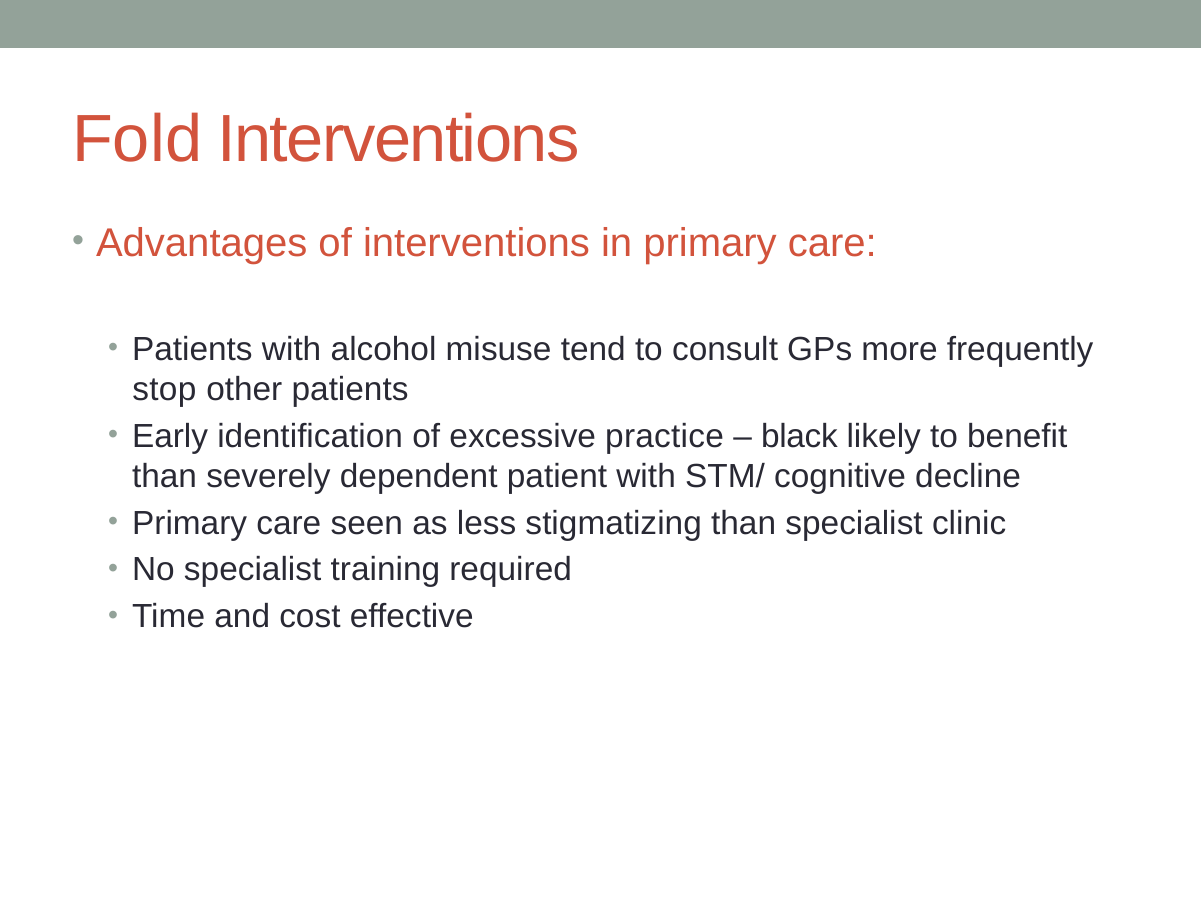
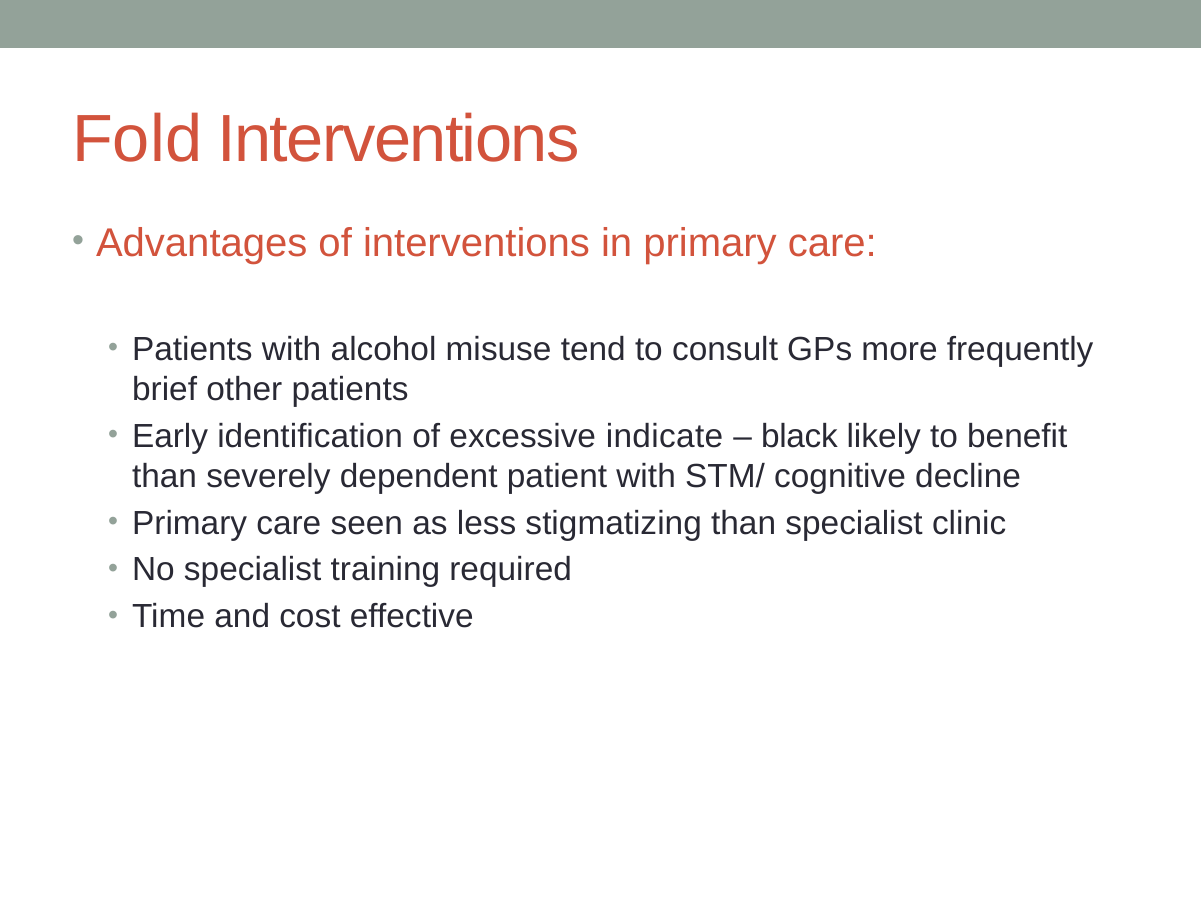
stop: stop -> brief (165, 389)
practice: practice -> indicate (664, 436)
